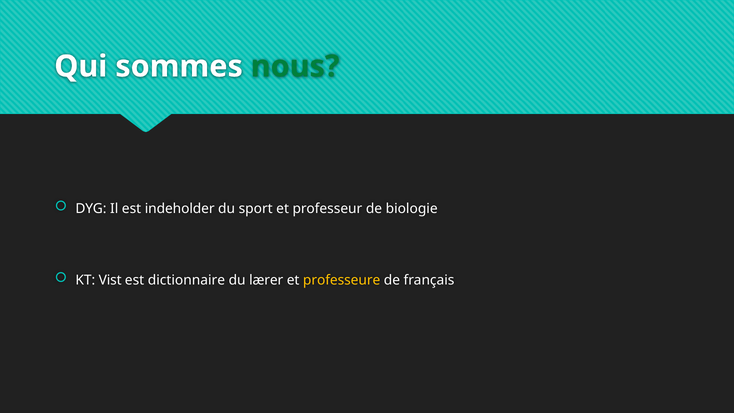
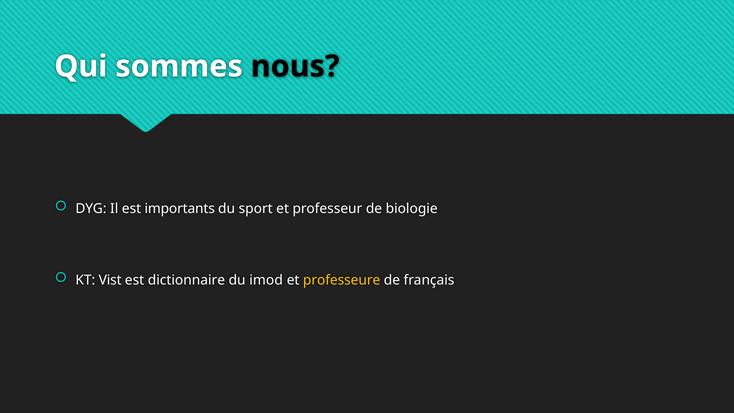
nous colour: green -> black (295, 66)
indeholder: indeholder -> importants (180, 208)
lærer: lærer -> imod (266, 280)
